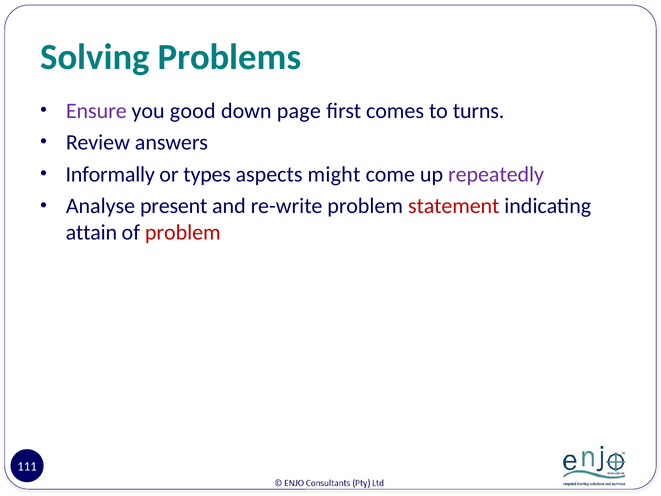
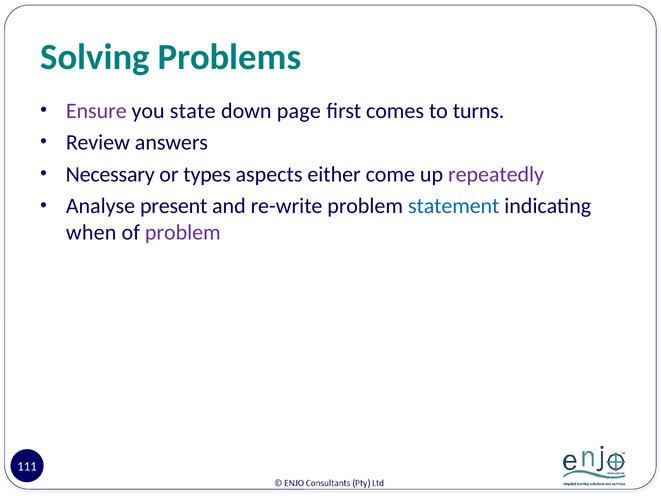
good: good -> state (193, 111)
Informally: Informally -> Necessary (110, 174)
might: might -> either (334, 174)
statement colour: red -> blue (454, 206)
attain: attain -> when (91, 233)
problem colour: red -> purple (183, 233)
